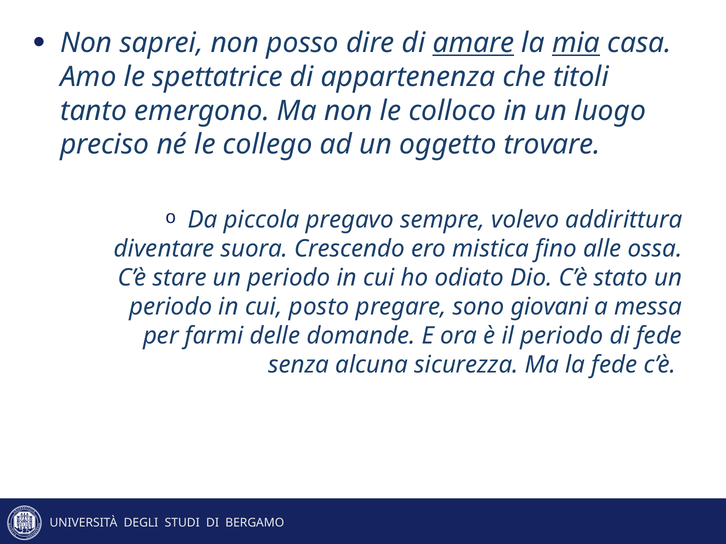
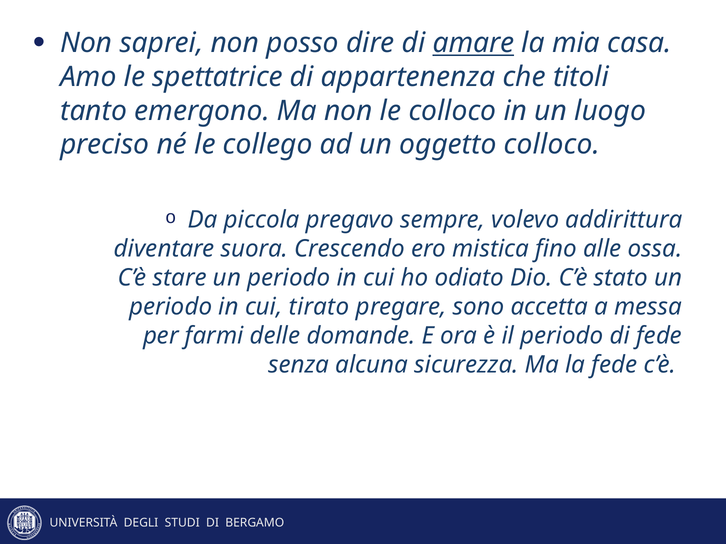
mia underline: present -> none (576, 43)
oggetto trovare: trovare -> colloco (552, 145)
posto: posto -> tirato (319, 307)
giovani: giovani -> accetta (549, 307)
